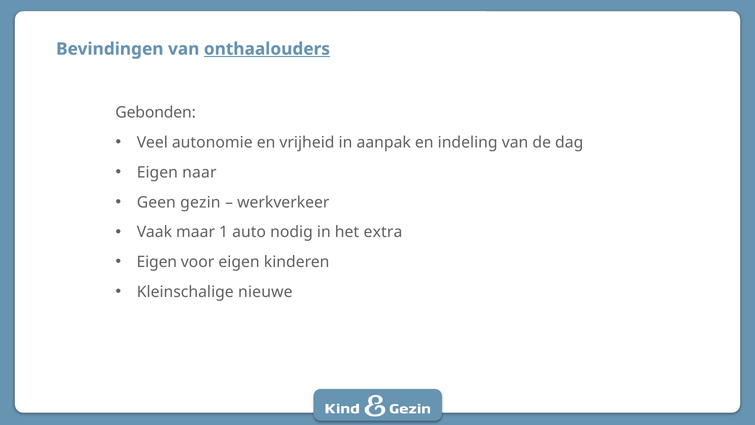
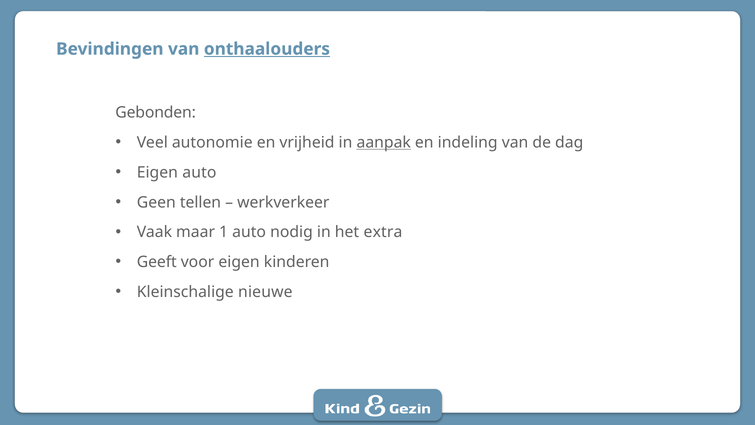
aanpak underline: none -> present (384, 142)
Eigen naar: naar -> auto (199, 172)
gezin: gezin -> tellen (200, 202)
Eigen: Eigen -> Geeft (157, 262)
